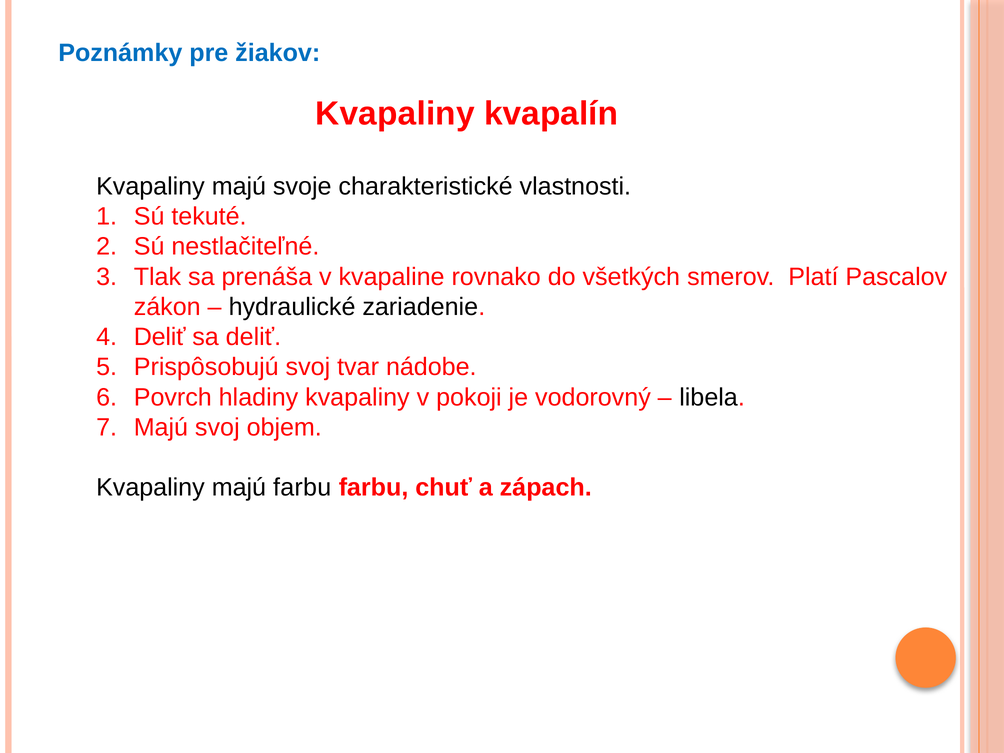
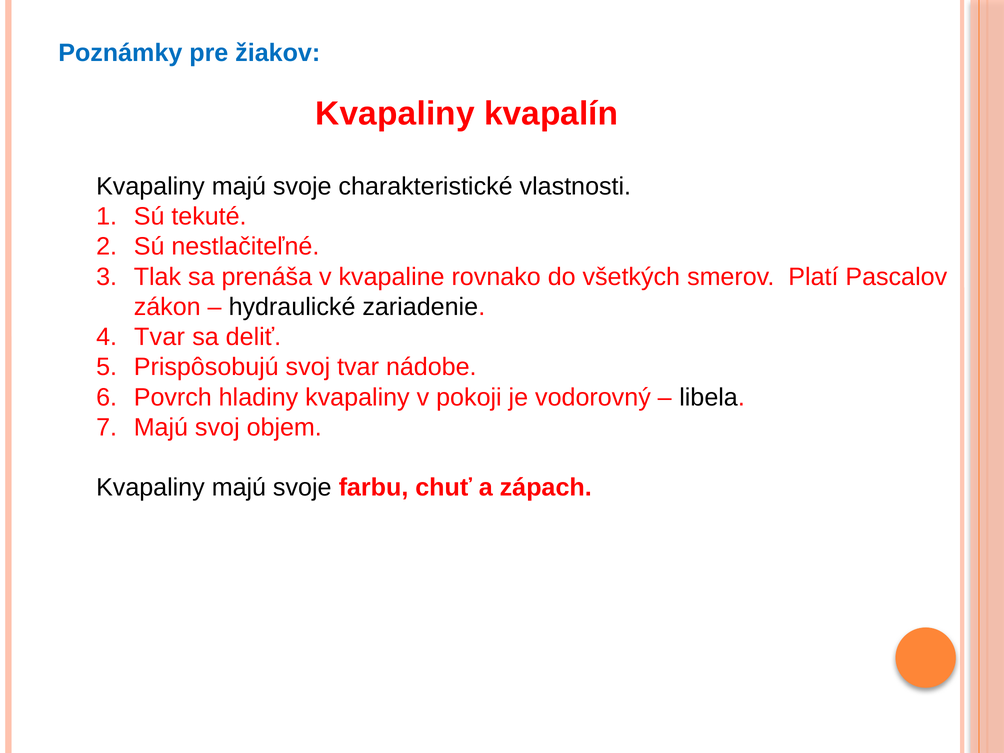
Deliť: Deliť -> Tvar (159, 337)
farbu: farbu -> svoje (302, 488)
